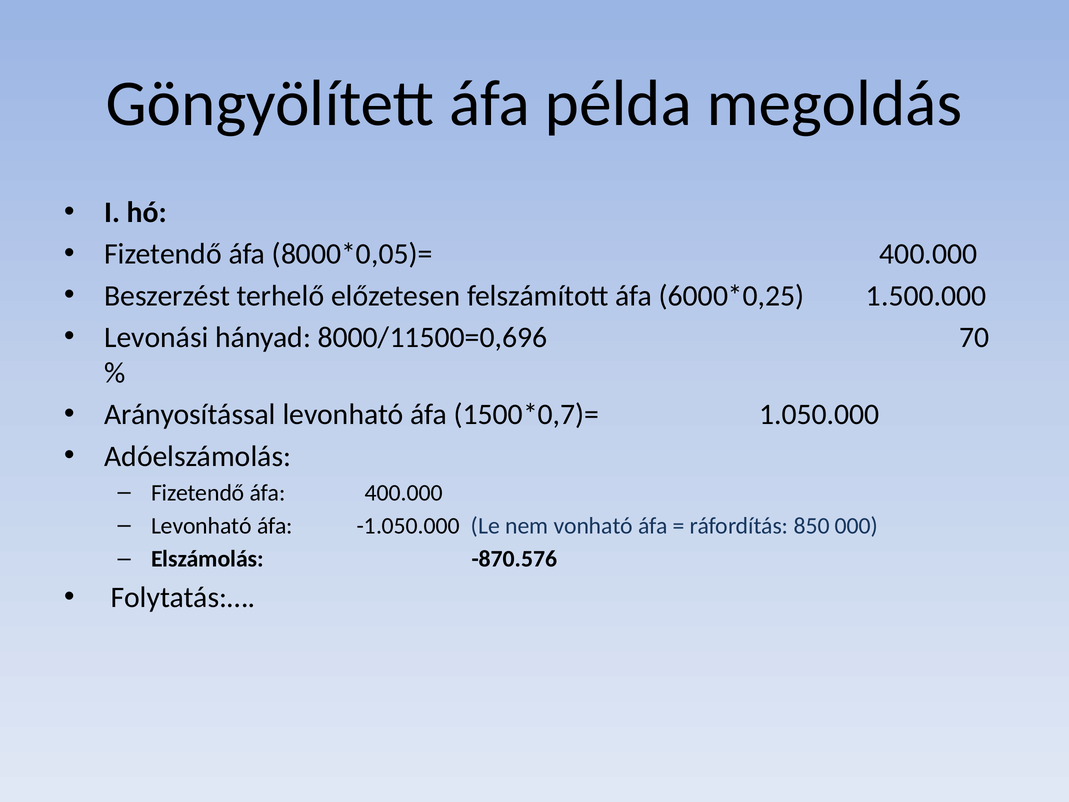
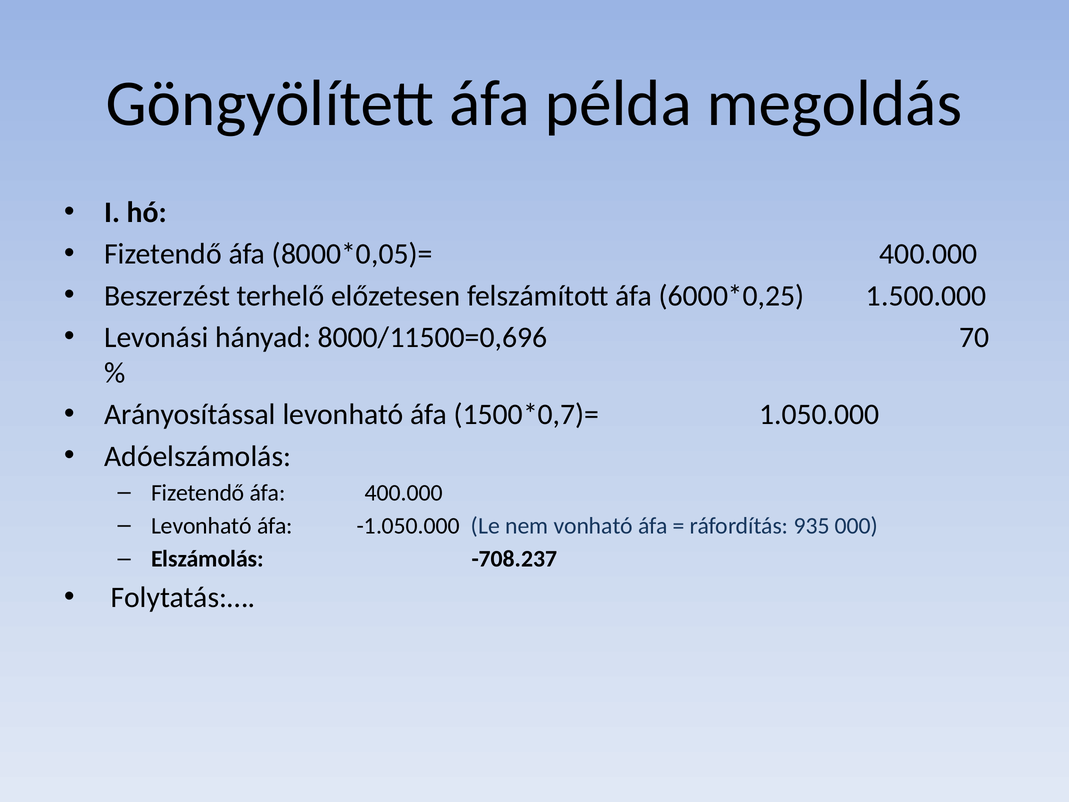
850: 850 -> 935 (812, 526)
-870.576: -870.576 -> -708.237 (514, 559)
